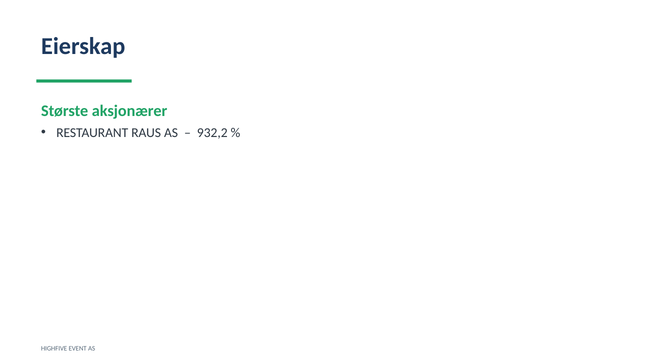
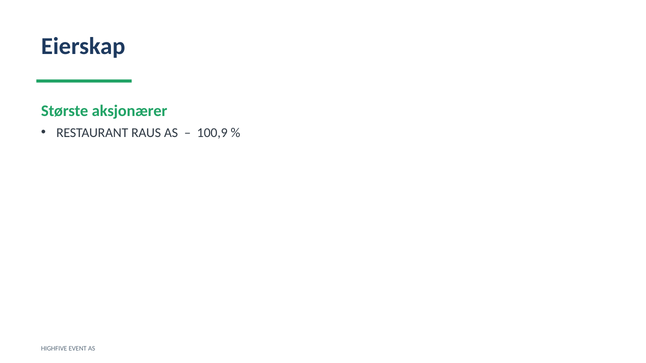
932,2: 932,2 -> 100,9 (212, 133)
